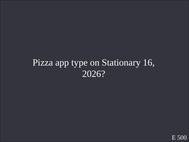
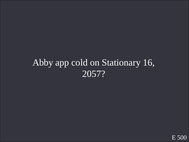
Pizza: Pizza -> Abby (43, 62)
type: type -> cold (80, 62)
2026: 2026 -> 2057 (94, 74)
